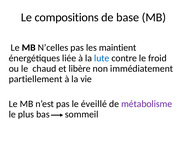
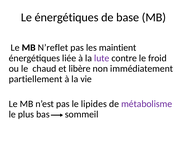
Le compositions: compositions -> énergétiques (67, 17)
N’celles: N’celles -> N’reflet (53, 48)
lute colour: blue -> purple (102, 58)
éveillé: éveillé -> lipides (94, 104)
